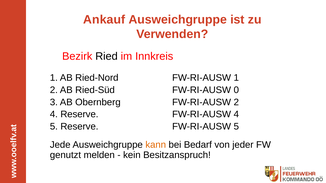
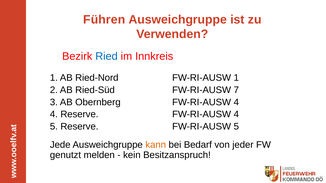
Ankauf: Ankauf -> Führen (104, 20)
Ried colour: black -> blue (107, 56)
0: 0 -> 7 (236, 90)
Obernberg FW-RI-AUSW 2: 2 -> 4 (236, 102)
